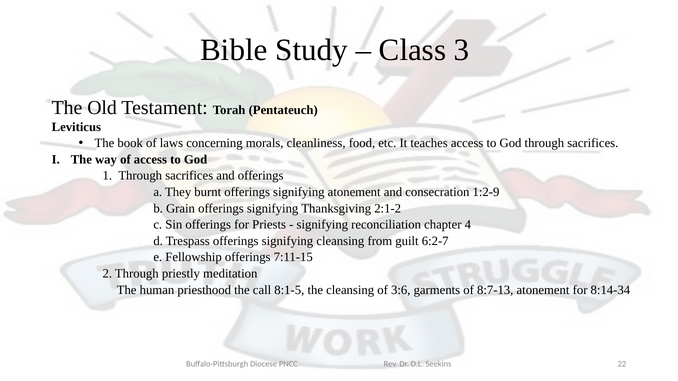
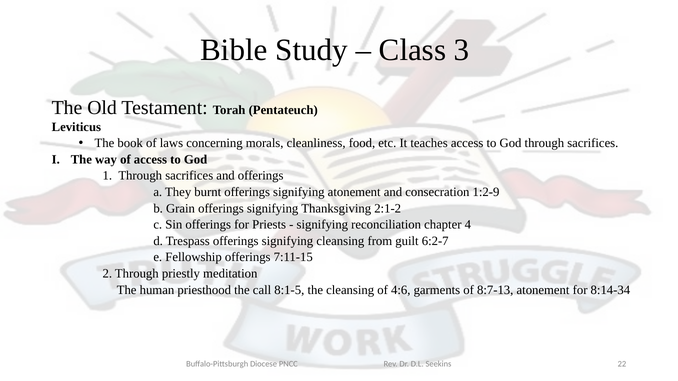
3:6: 3:6 -> 4:6 (401, 290)
